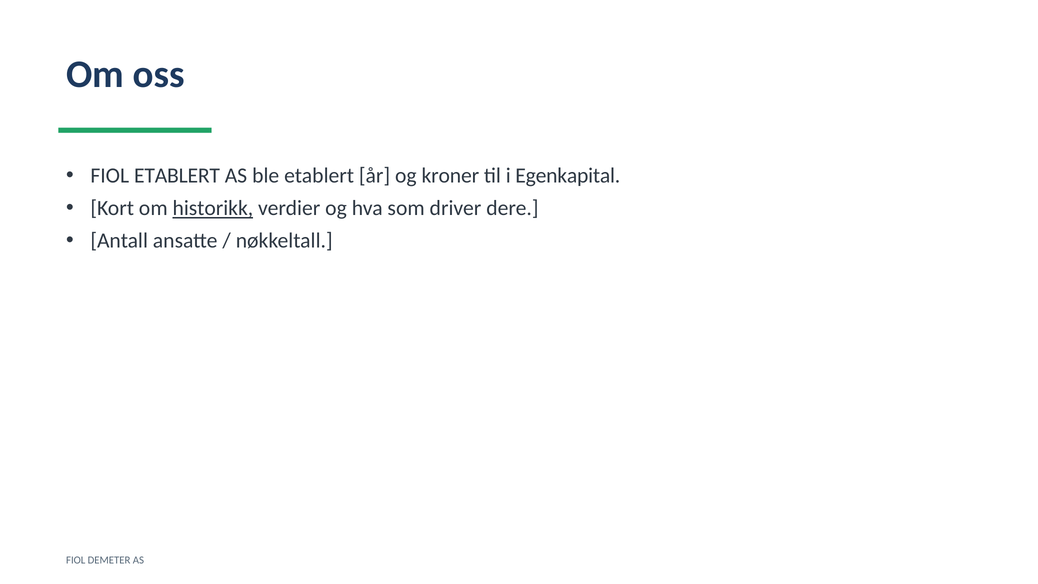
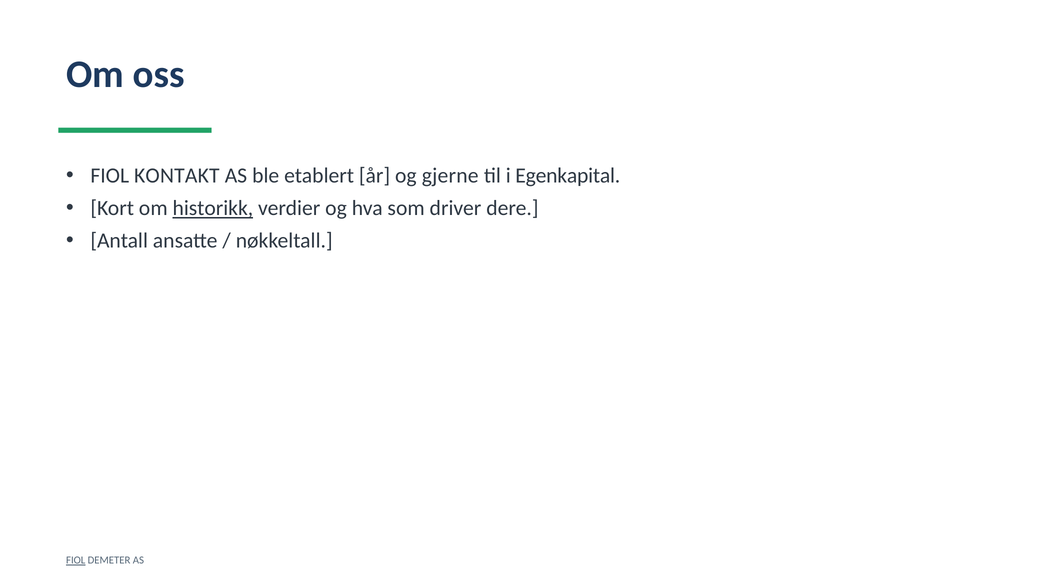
FIOL ETABLERT: ETABLERT -> KONTAKT (177, 176)
kroner: kroner -> gjerne (450, 176)
FIOL underline: none -> present (76, 560)
